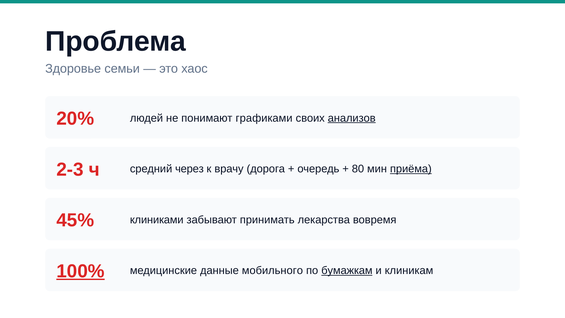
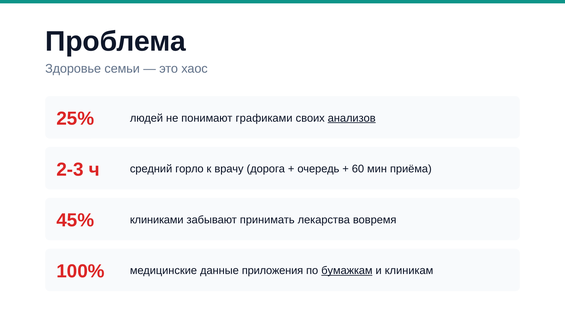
20%: 20% -> 25% (75, 119)
через: через -> горло (189, 169)
80: 80 -> 60 (358, 169)
приёма underline: present -> none (411, 169)
100% underline: present -> none (81, 271)
мобильного: мобильного -> приложения (273, 271)
